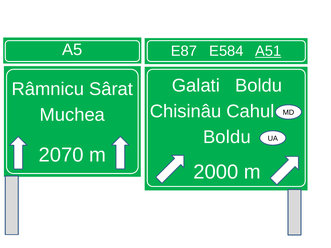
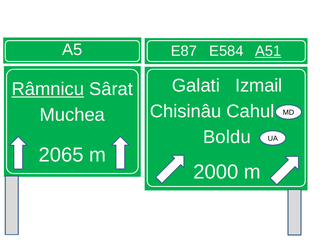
Galati Boldu: Boldu -> Izmail (259, 86)
Râmnicu underline: none -> present (48, 89)
2070: 2070 -> 2065 (61, 155)
